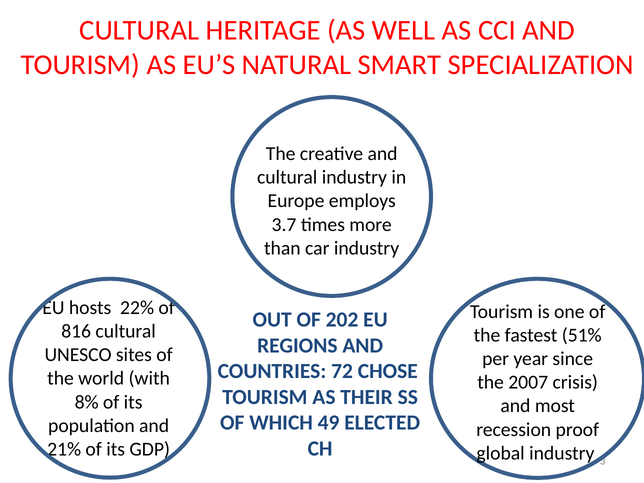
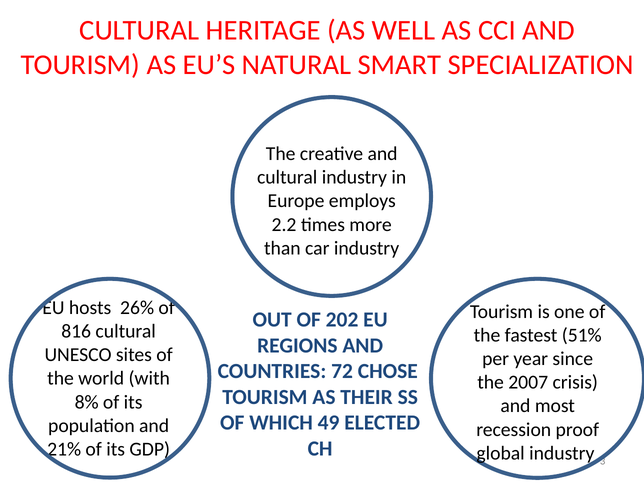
3.7: 3.7 -> 2.2 (284, 225)
22%: 22% -> 26% (137, 308)
